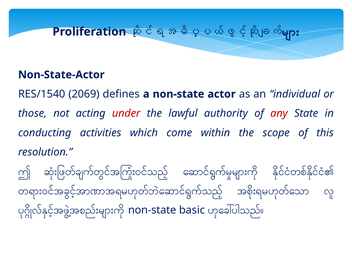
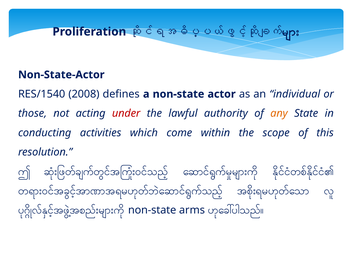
2069: 2069 -> 2008 (84, 94)
any colour: red -> orange (279, 113)
basic: basic -> arms (192, 210)
